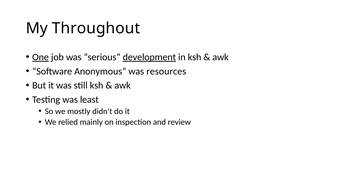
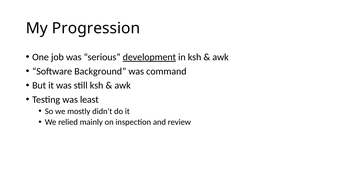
Throughout: Throughout -> Progression (96, 28)
One underline: present -> none (41, 57)
Anonymous: Anonymous -> Background (100, 72)
resources: resources -> command (166, 72)
